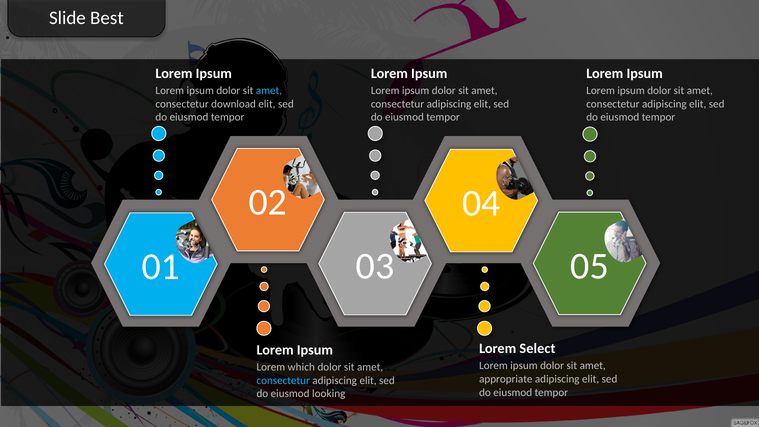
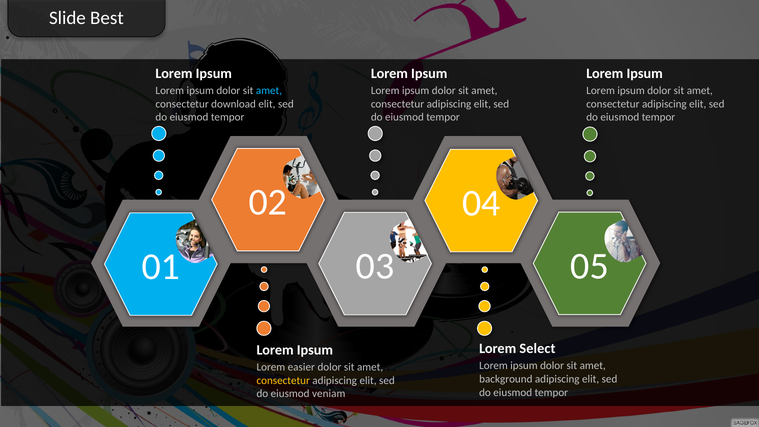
which: which -> easier (301, 367)
appropriate: appropriate -> background (506, 379)
consectetur colour: light blue -> yellow (283, 380)
looking: looking -> veniam (329, 394)
